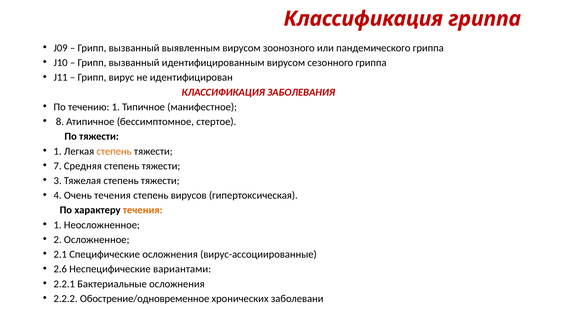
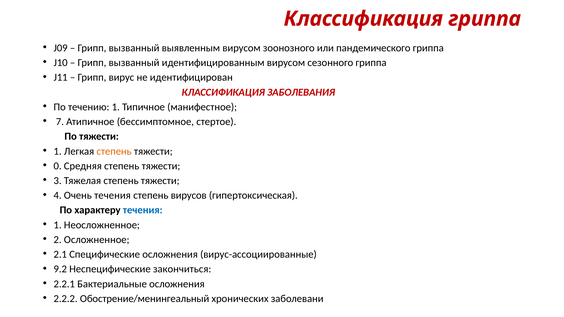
8: 8 -> 7 (60, 122)
7: 7 -> 0 (58, 166)
течения colour: orange -> blue (143, 210)
2.6: 2.6 -> 9.2 (60, 269)
вариантами: вариантами -> закончиться (182, 269)
Обострение/одновременное: Обострение/одновременное -> Обострение/менингеальный (145, 299)
